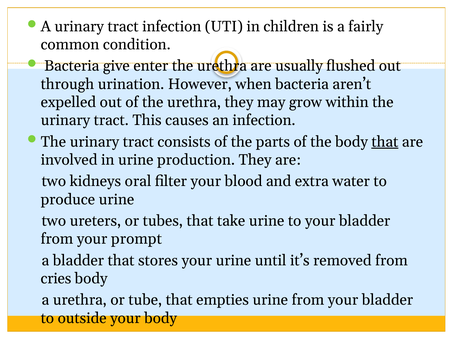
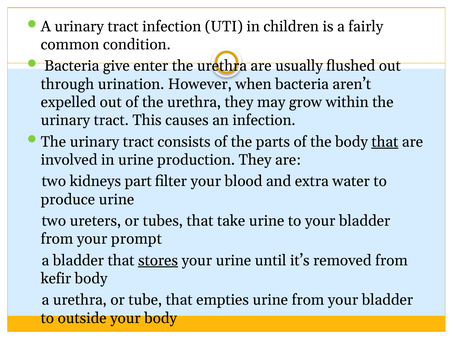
oral: oral -> part (138, 182)
stores underline: none -> present (158, 261)
cries: cries -> kefir (56, 279)
